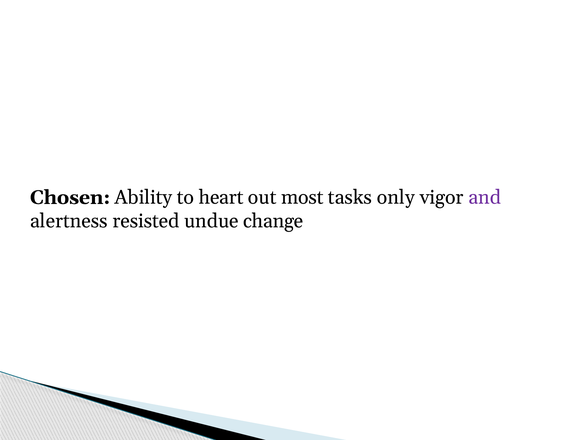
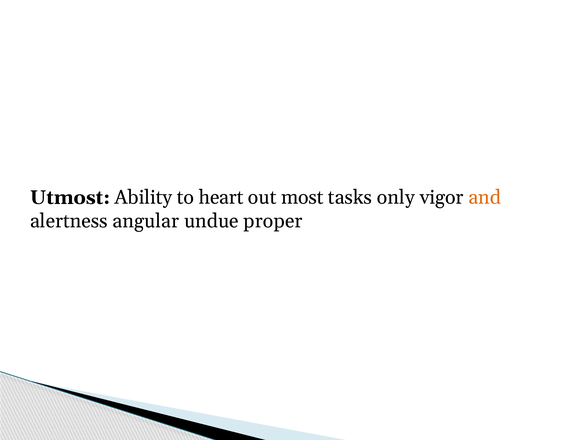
Chosen: Chosen -> Utmost (70, 198)
and colour: purple -> orange (485, 198)
resisted: resisted -> angular (146, 221)
change: change -> proper (273, 221)
